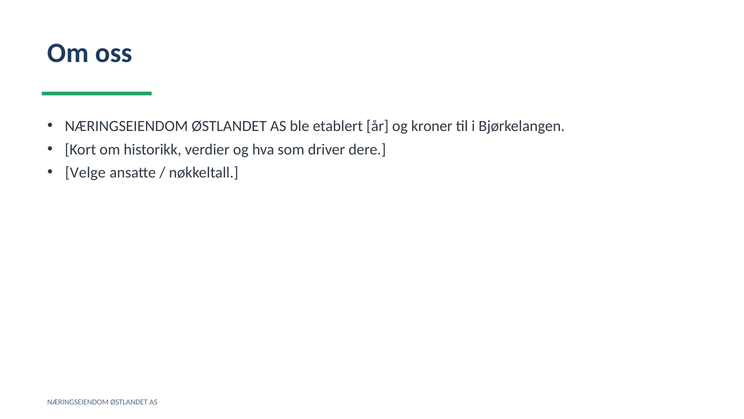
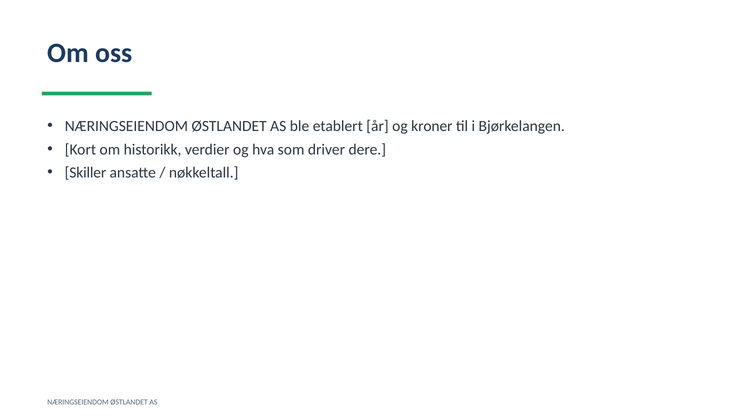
Velge: Velge -> Skiller (86, 173)
